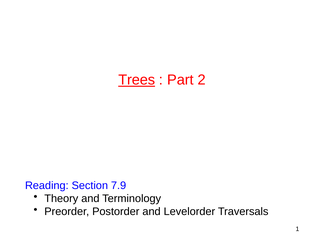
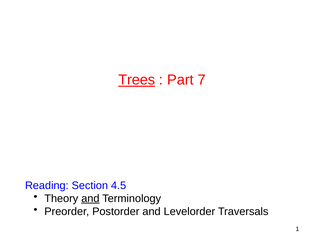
2: 2 -> 7 (202, 80)
7.9: 7.9 -> 4.5 (119, 186)
and underline: none -> present (90, 199)
